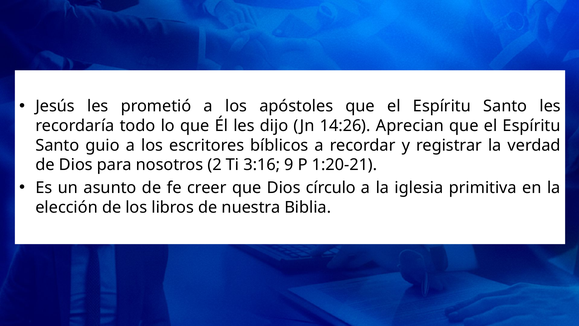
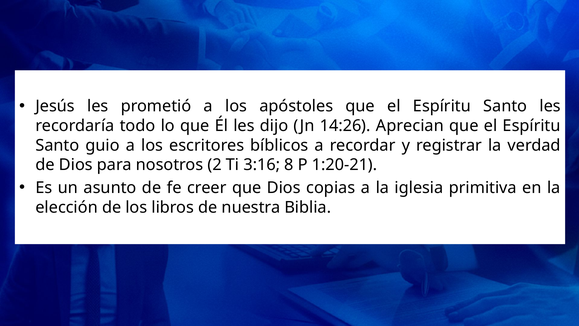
9: 9 -> 8 (289, 165)
círculo: círculo -> copias (331, 188)
